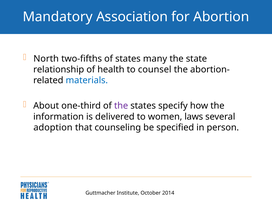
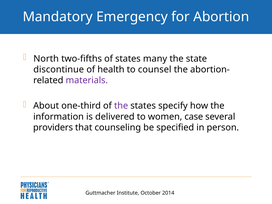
Association: Association -> Emergency (132, 17)
relationship: relationship -> discontinue (59, 70)
materials colour: blue -> purple (87, 80)
laws: laws -> case (194, 117)
adoption: adoption -> providers (53, 128)
